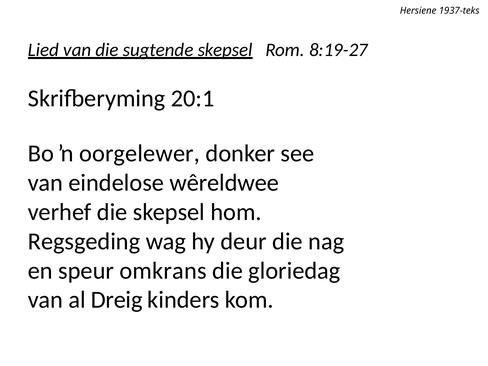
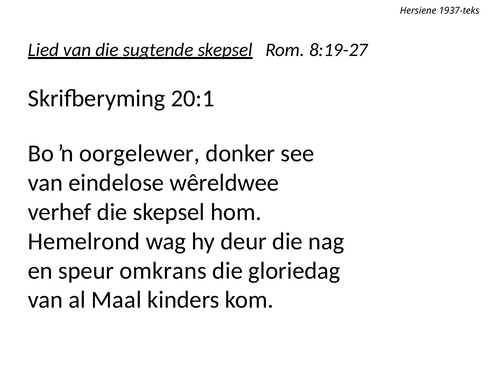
Regsgeding: Regsgeding -> Hemelrond (84, 241)
Dreig: Dreig -> Maal (116, 300)
